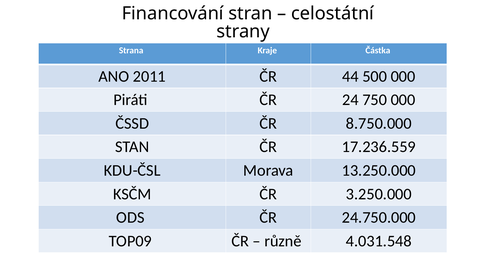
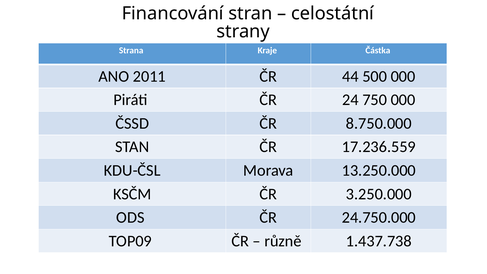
4.031.548: 4.031.548 -> 1.437.738 (379, 241)
